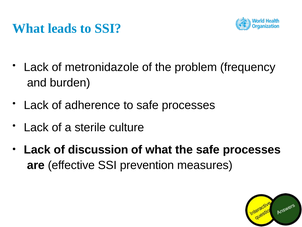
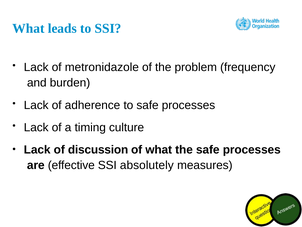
sterile: sterile -> timing (90, 127)
prevention: prevention -> absolutely (147, 165)
